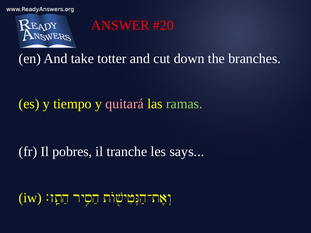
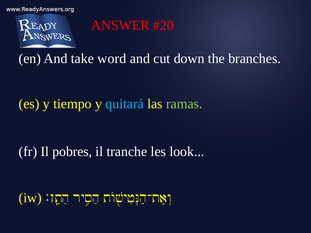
totter: totter -> word (112, 59)
quitará colour: pink -> light blue (125, 104)
says: says -> look (187, 152)
